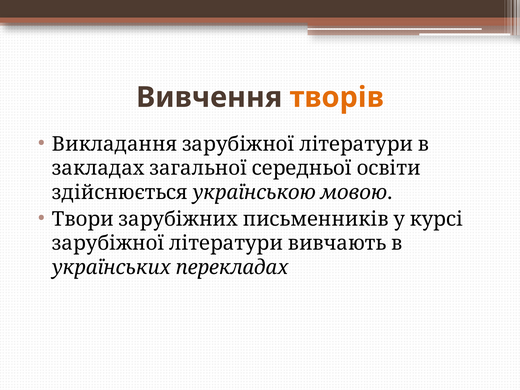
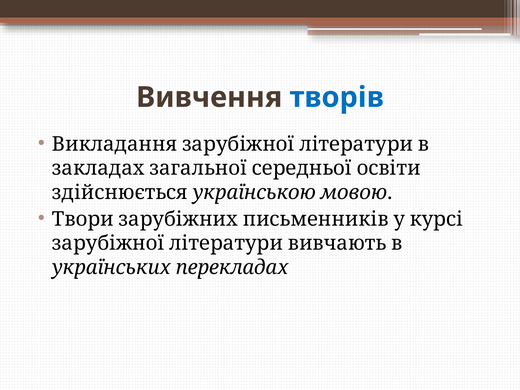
творів colour: orange -> blue (337, 97)
